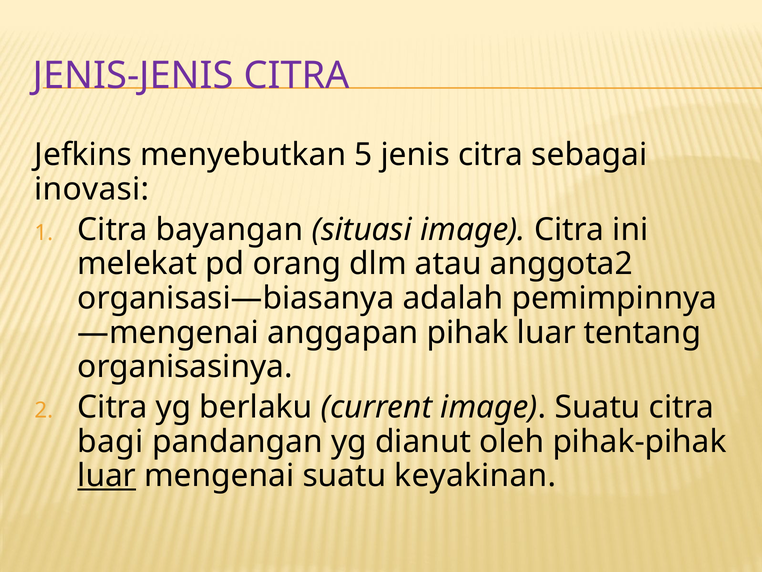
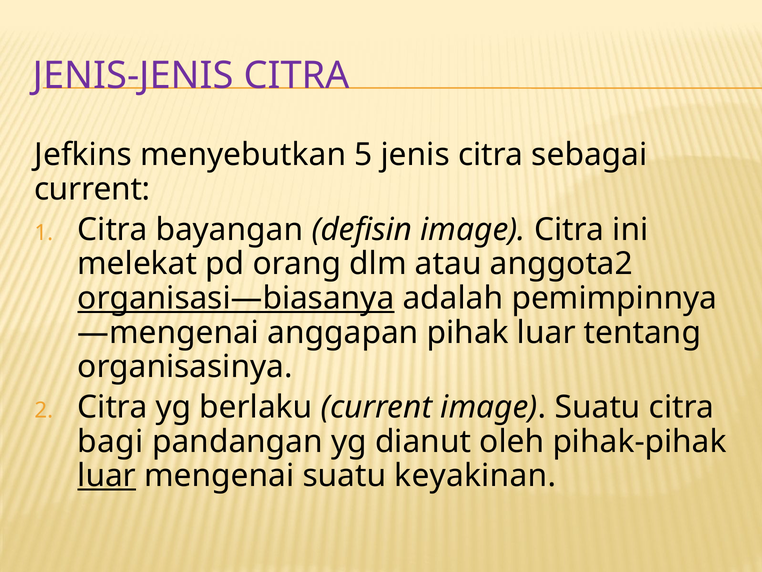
inovasi: inovasi -> current (92, 189)
situasi: situasi -> defisin (362, 229)
organisasi—biasanya underline: none -> present (236, 298)
